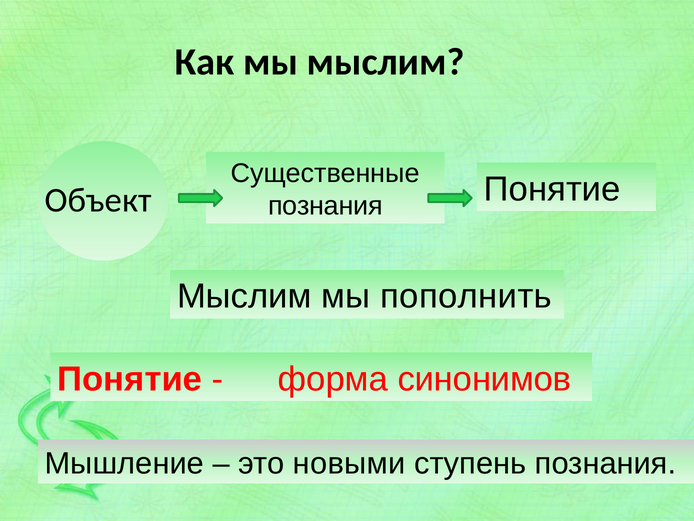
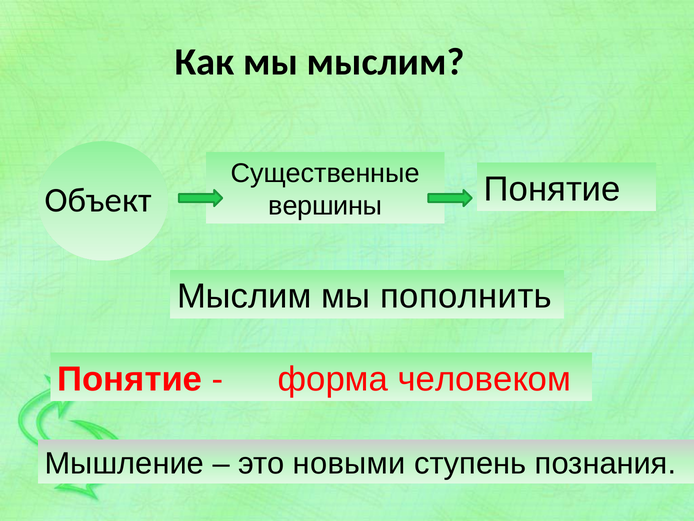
познания: познания -> вершины (325, 206)
синонимов: синонимов -> человеком (484, 379)
